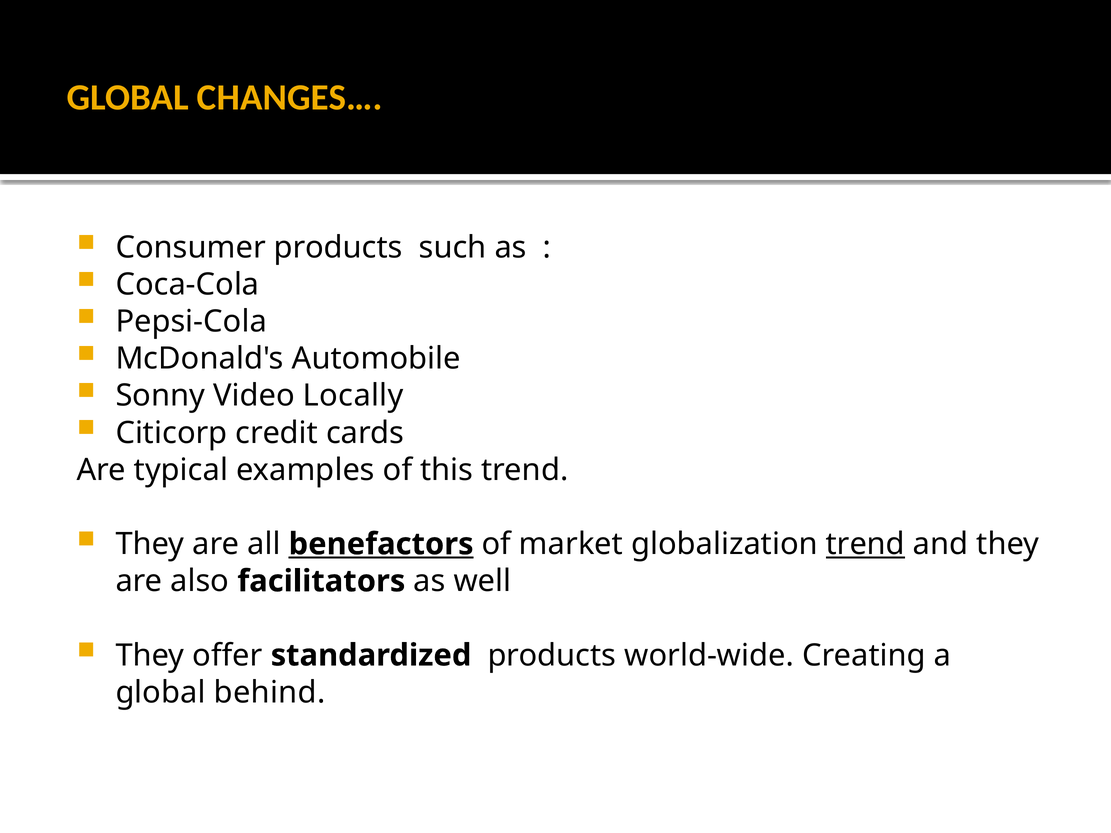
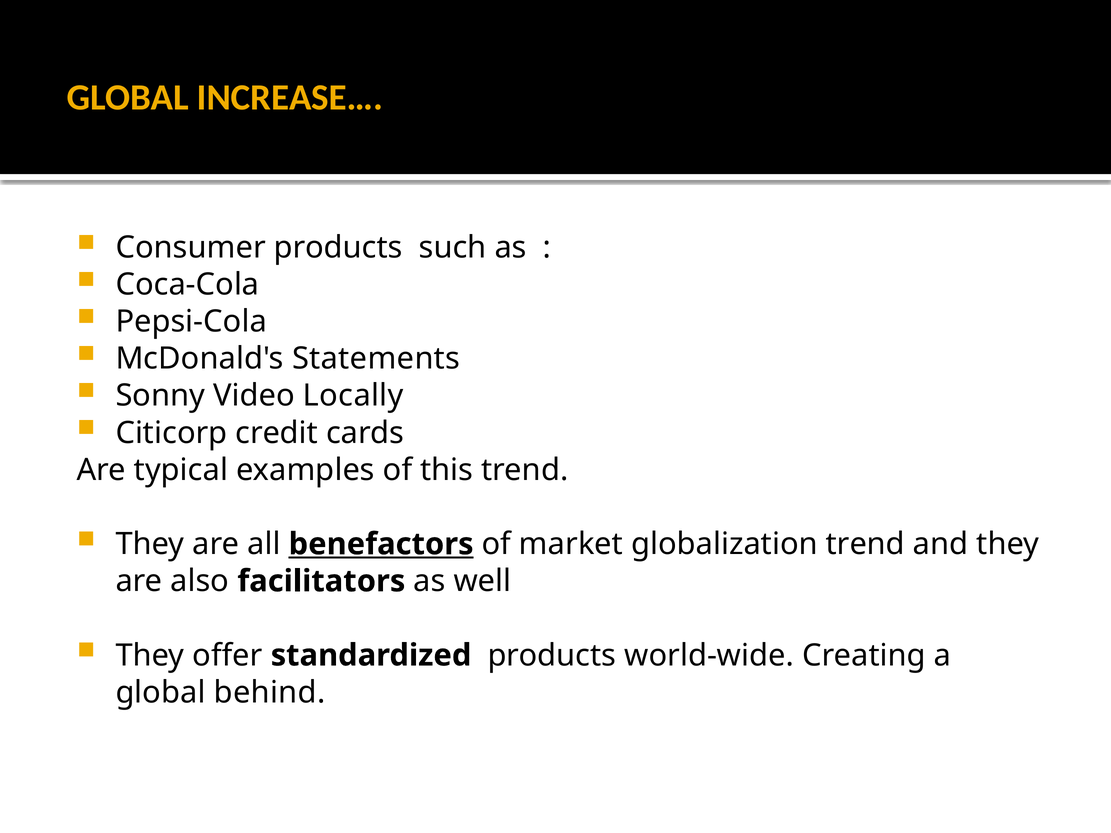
CHANGES…: CHANGES… -> INCREASE… (290, 98)
Automobile: Automobile -> Statements (376, 359)
trend underline: present -> none (865, 544)
